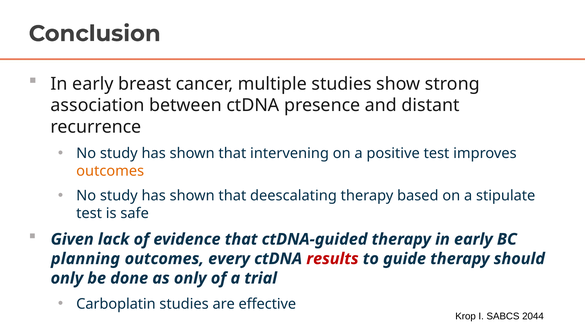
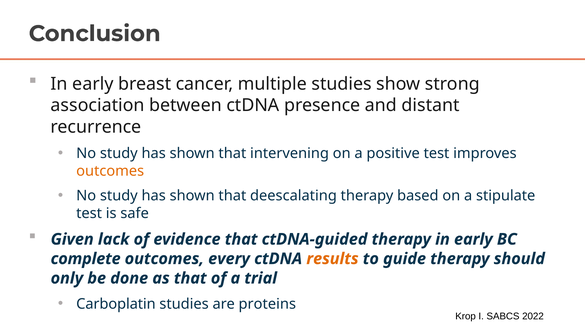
planning: planning -> complete (86, 259)
results colour: red -> orange (332, 259)
as only: only -> that (190, 278)
effective: effective -> proteins (267, 304)
2044: 2044 -> 2022 (533, 316)
